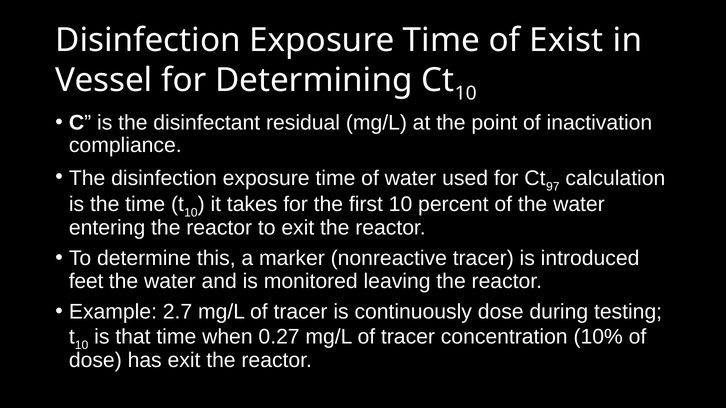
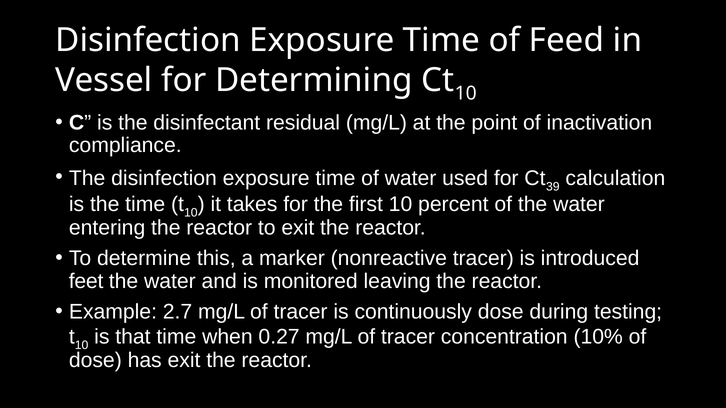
Exist: Exist -> Feed (567, 41)
97: 97 -> 39 (553, 187)
